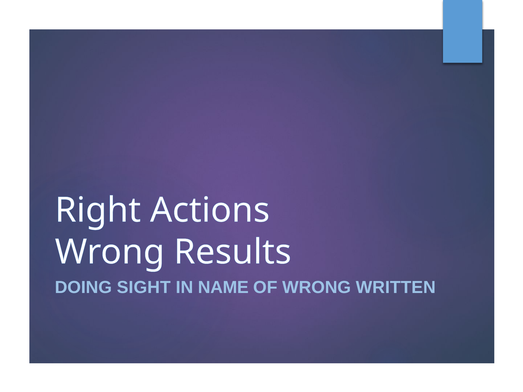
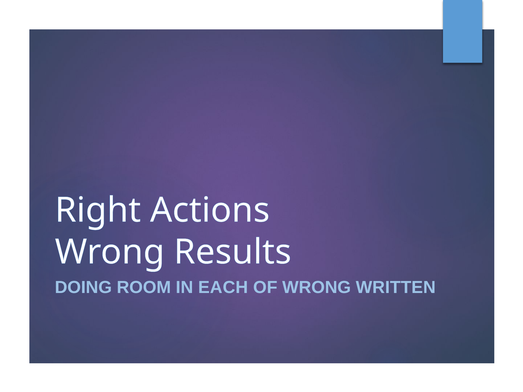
SIGHT: SIGHT -> ROOM (144, 288)
NAME: NAME -> EACH (223, 288)
